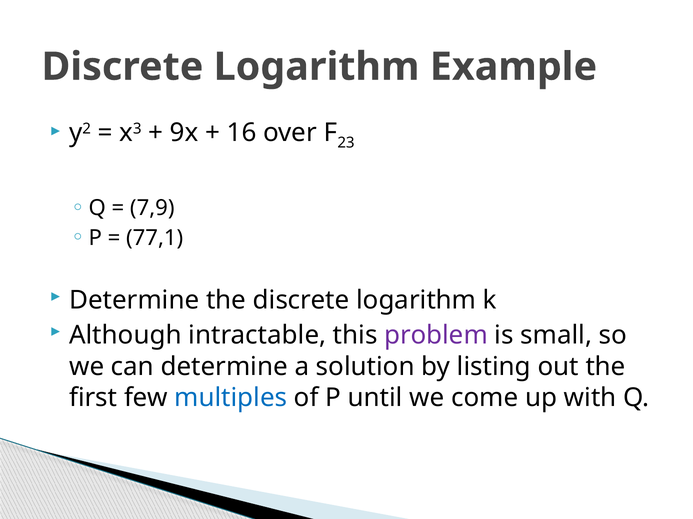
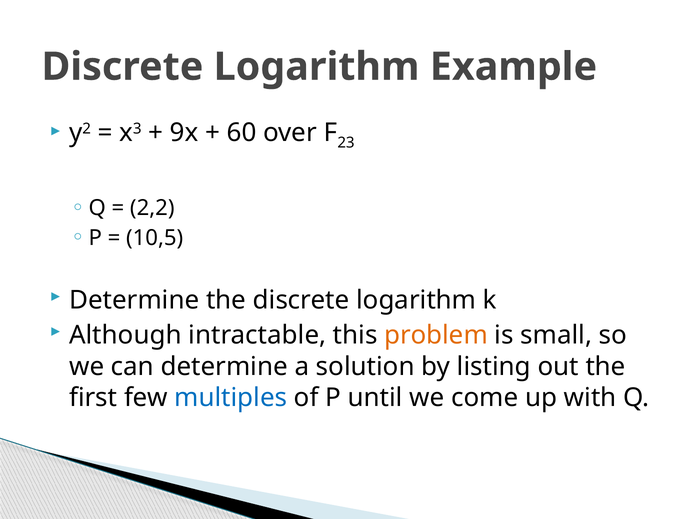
16: 16 -> 60 (242, 133)
7,9: 7,9 -> 2,2 (152, 208)
77,1: 77,1 -> 10,5 (155, 238)
problem colour: purple -> orange (436, 336)
